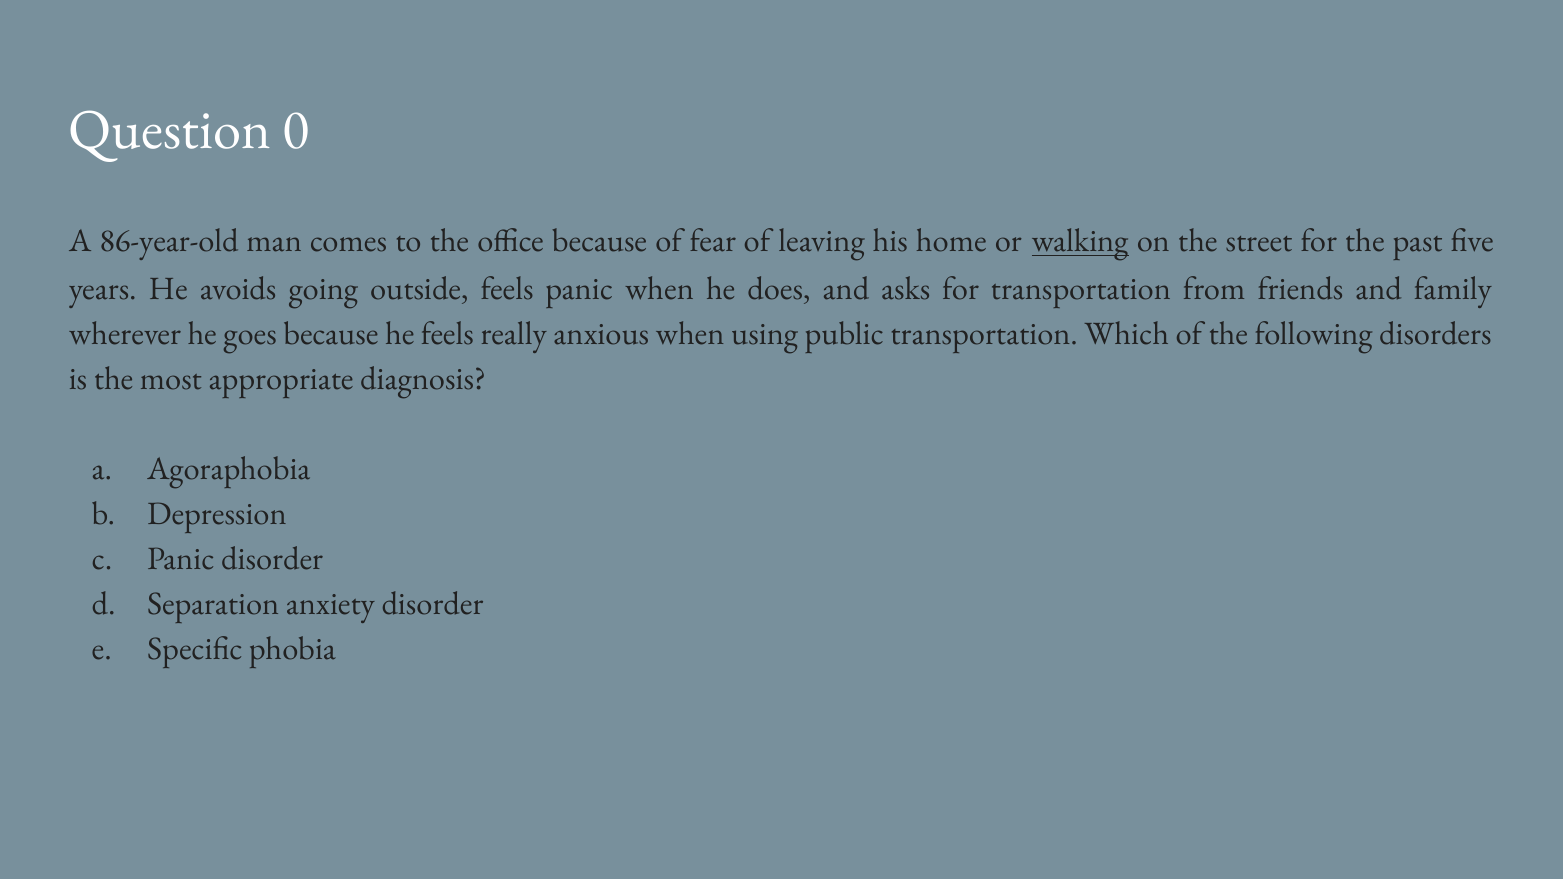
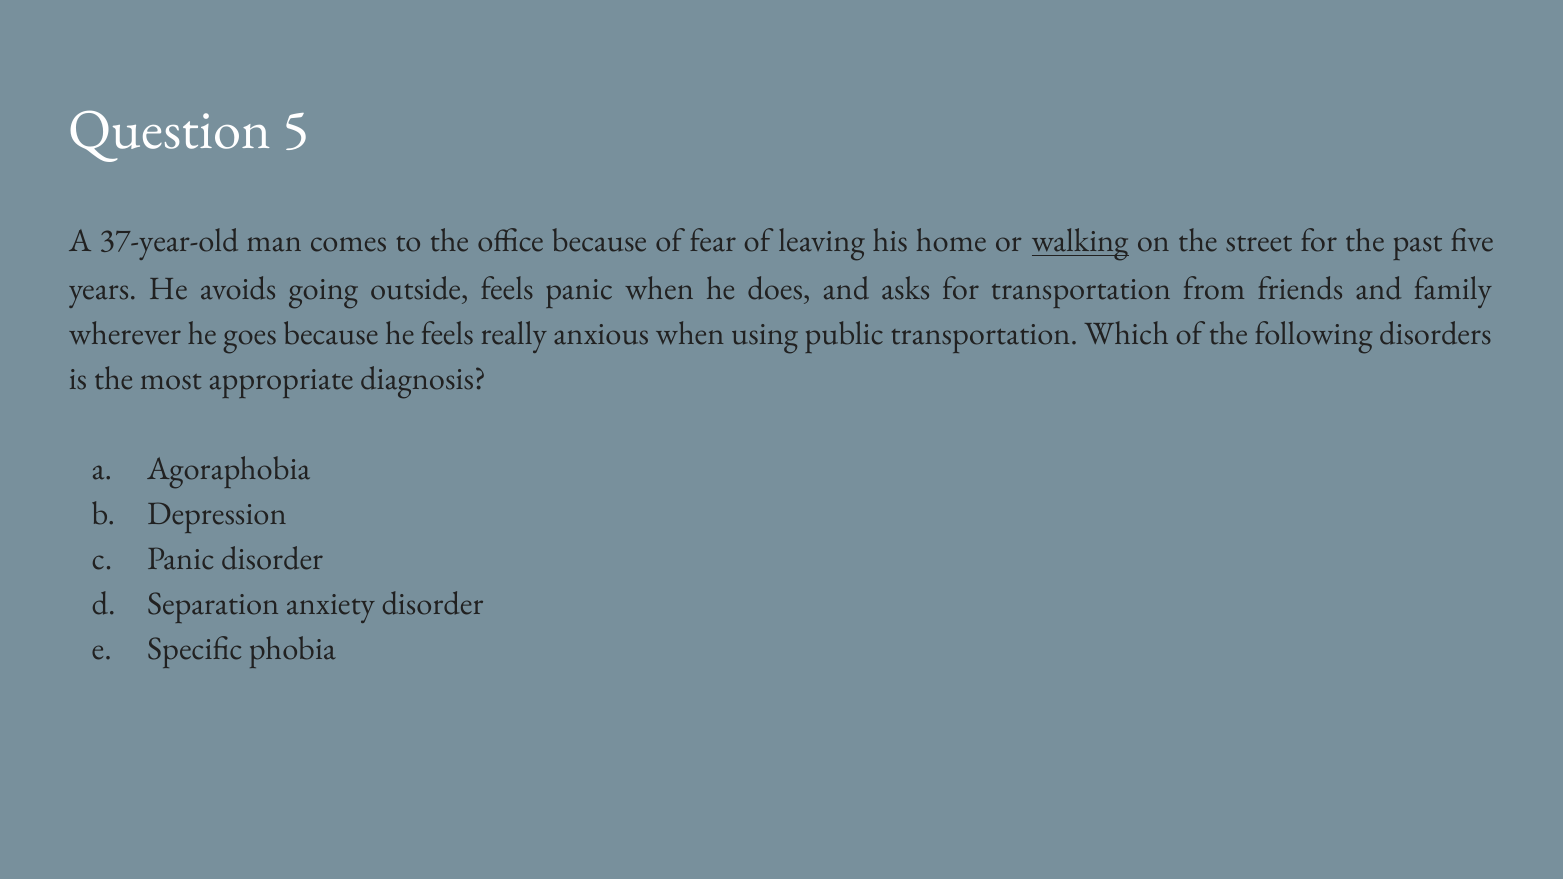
0: 0 -> 5 (296, 129)
86-year-old: 86-year-old -> 37-year-old (169, 241)
